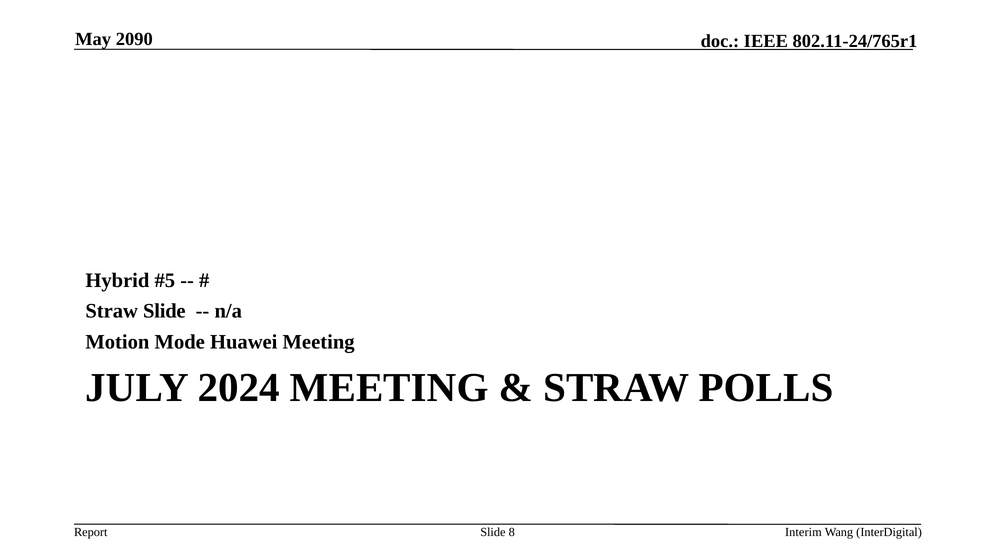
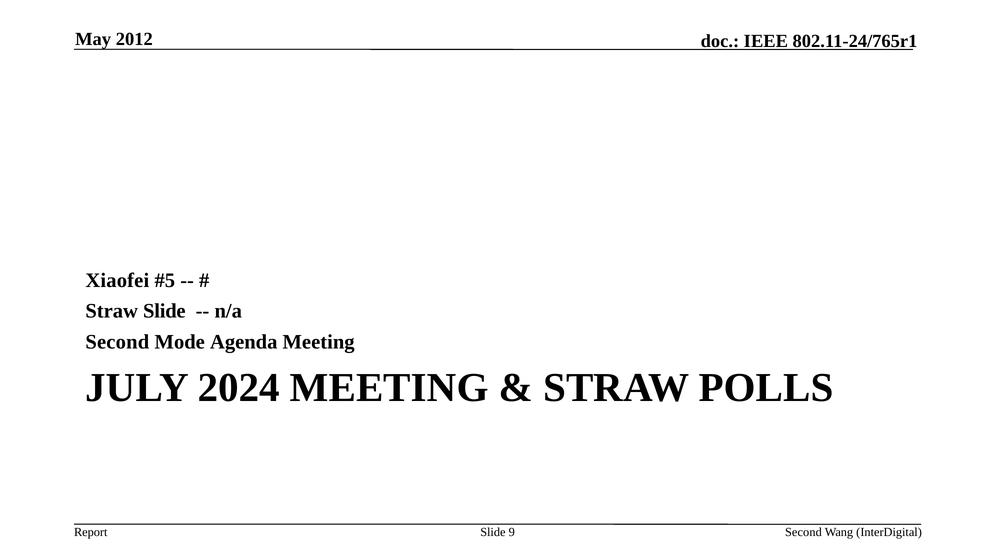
2090: 2090 -> 2012 (134, 39)
Hybrid: Hybrid -> Xiaofei (117, 280)
Motion: Motion -> Second (117, 342)
Huawei: Huawei -> Agenda (244, 342)
8: 8 -> 9 (512, 532)
Interim: Interim -> Second (803, 532)
